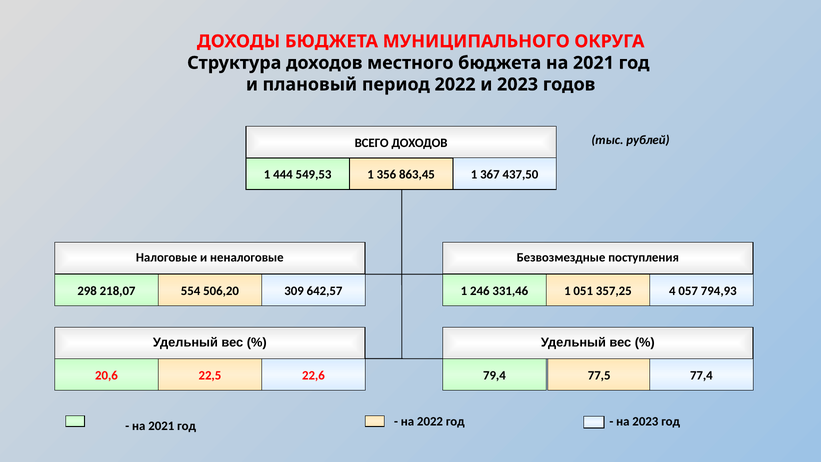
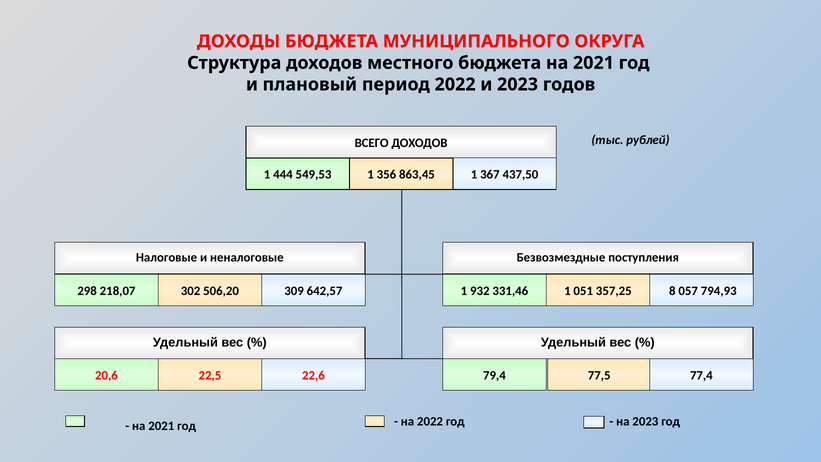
554: 554 -> 302 (191, 291)
246: 246 -> 932 (480, 291)
4: 4 -> 8 (672, 291)
